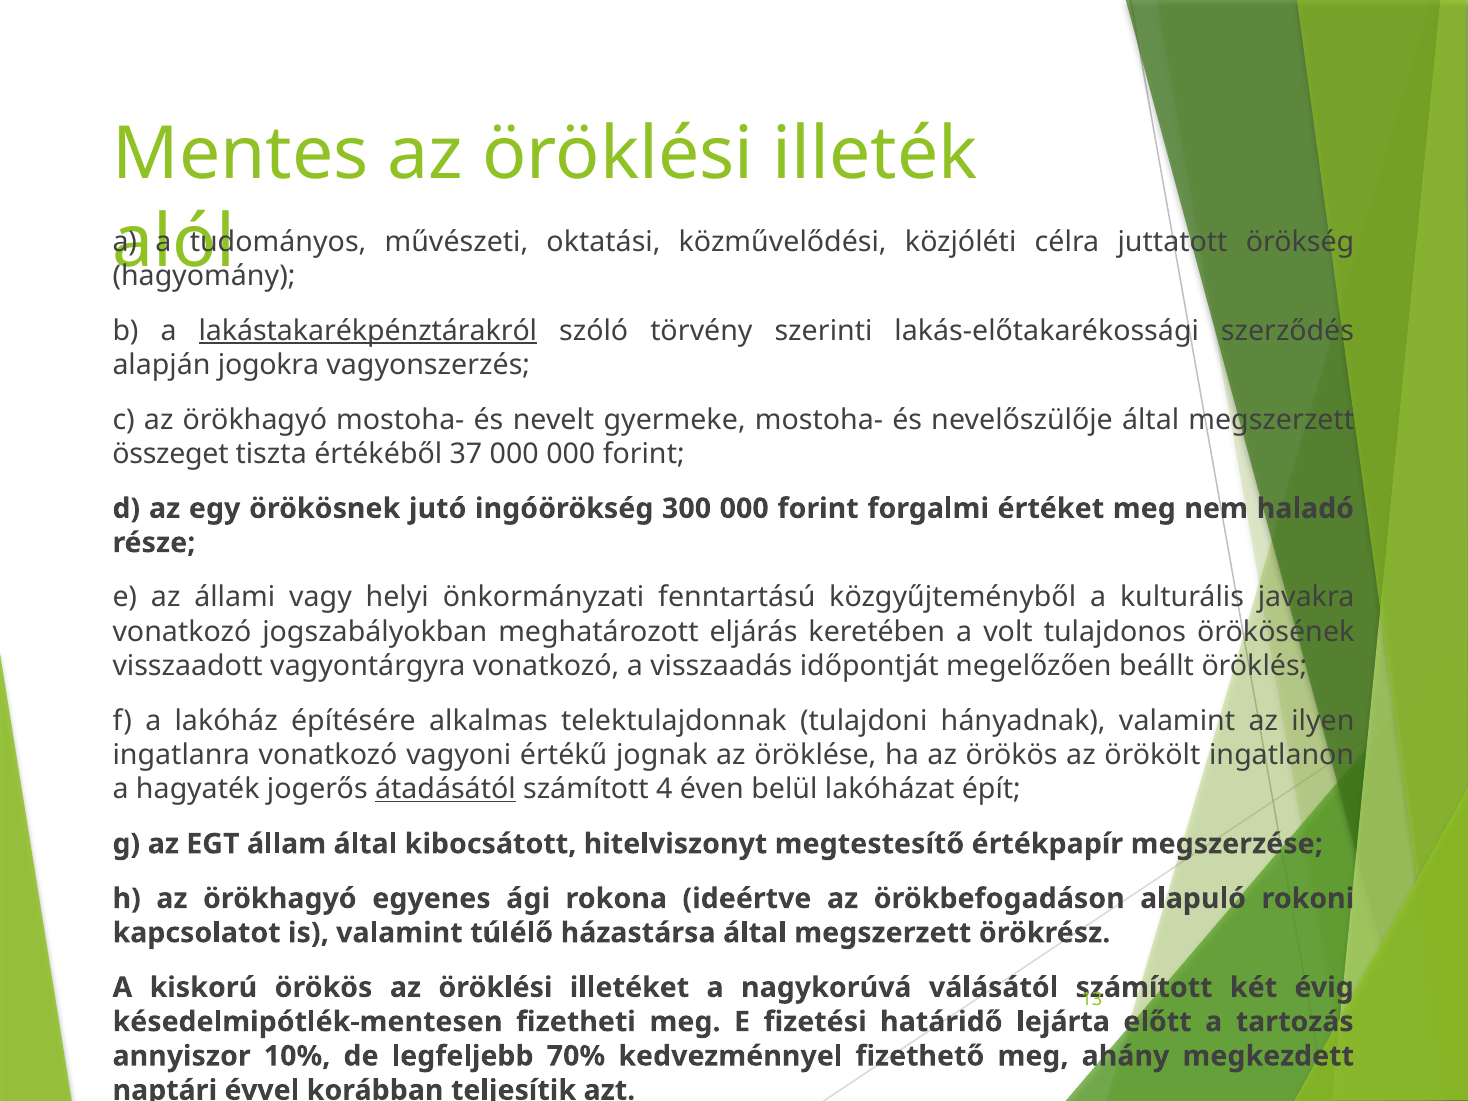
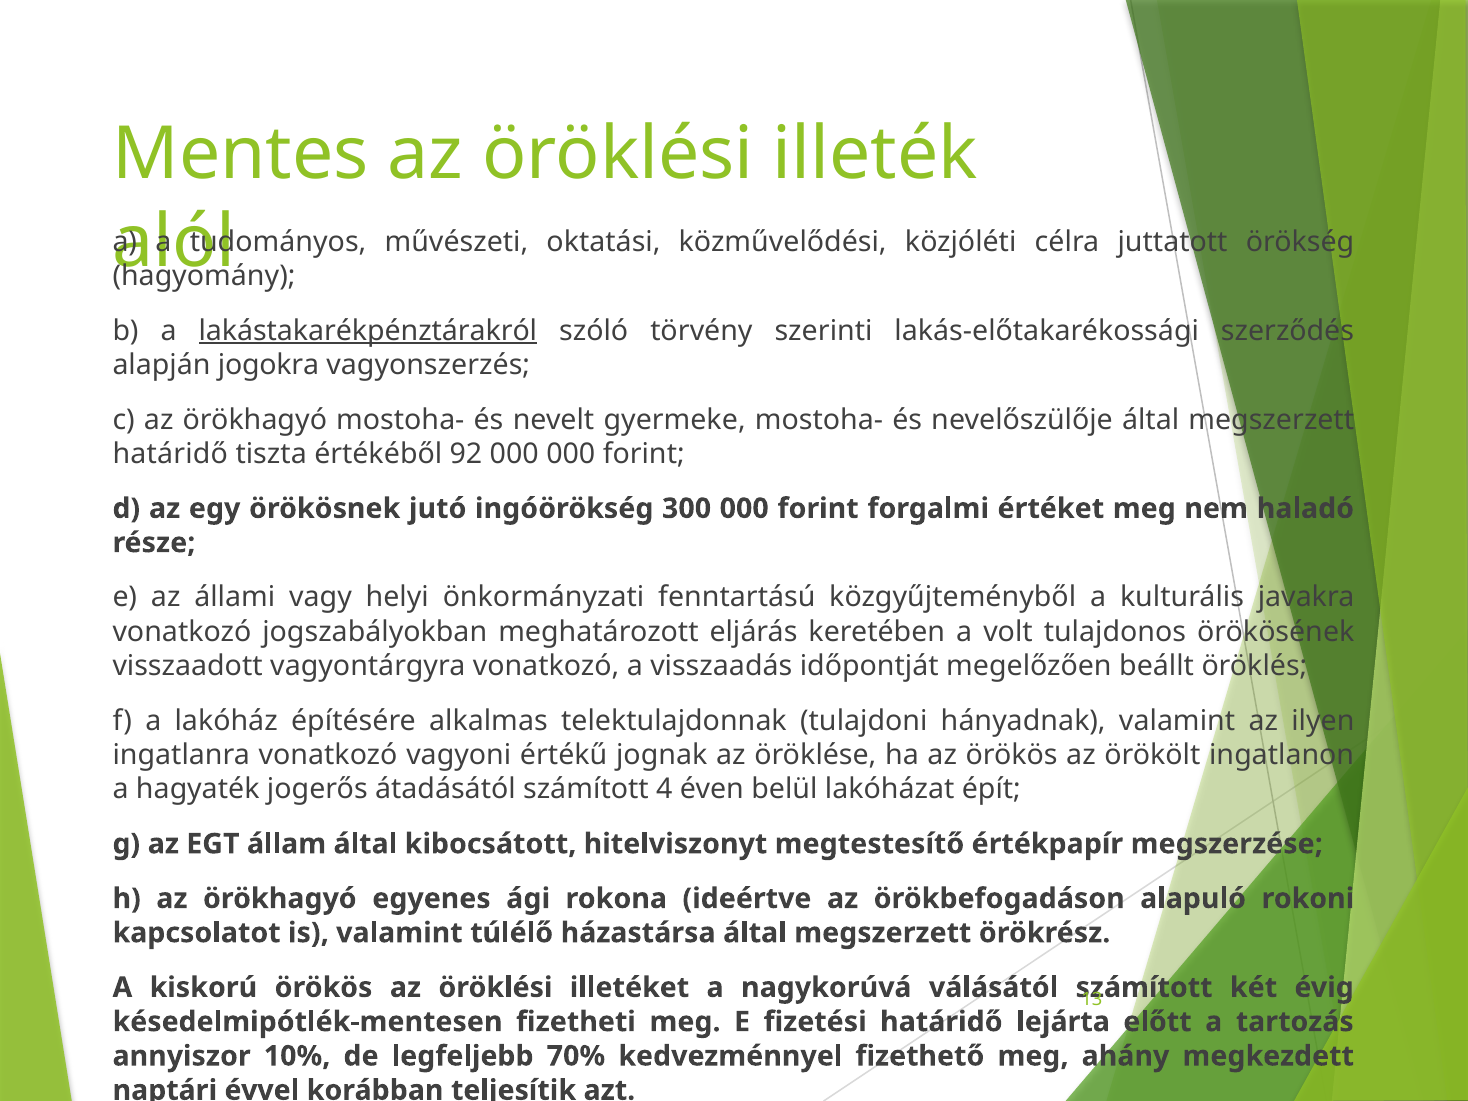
összeget: összeget -> határidő (170, 454)
37: 37 -> 92 (466, 454)
átadásától underline: present -> none (445, 789)
